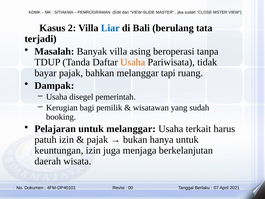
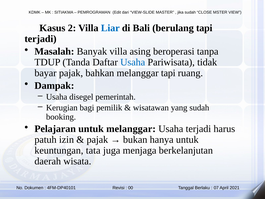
berulang tata: tata -> tapi (204, 28)
Usaha colour: orange -> blue (133, 62)
Usaha terkait: terkait -> terjadi (198, 129)
keuntungan izin: izin -> tata (93, 150)
